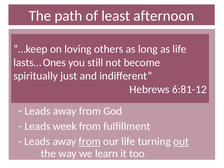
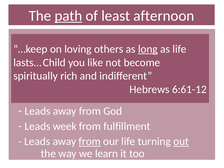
path underline: none -> present (68, 16)
long underline: none -> present (148, 49)
Ones: Ones -> Child (54, 63)
still: still -> like (95, 63)
just: just -> rich (69, 76)
6:81-12: 6:81-12 -> 6:61-12 (189, 89)
